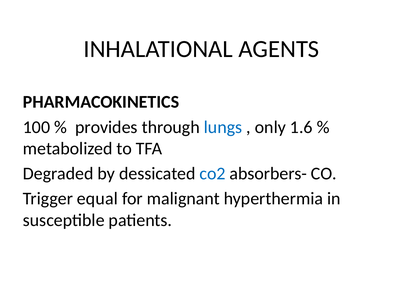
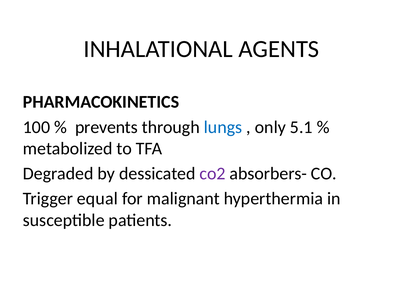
provides: provides -> prevents (106, 127)
1.6: 1.6 -> 5.1 (301, 127)
co2 colour: blue -> purple (213, 174)
